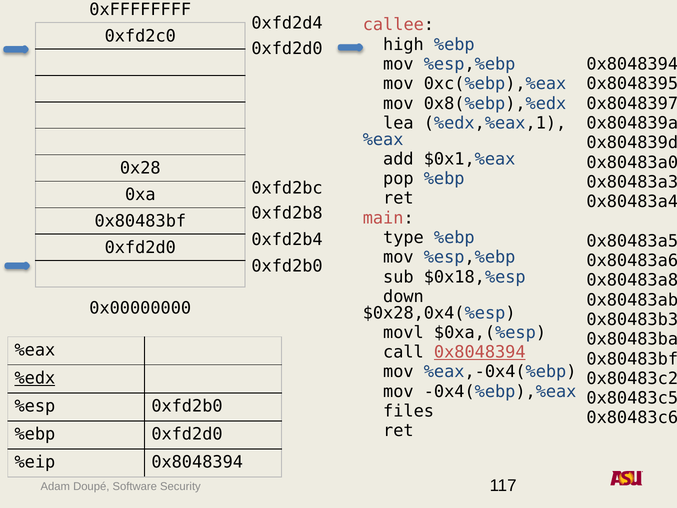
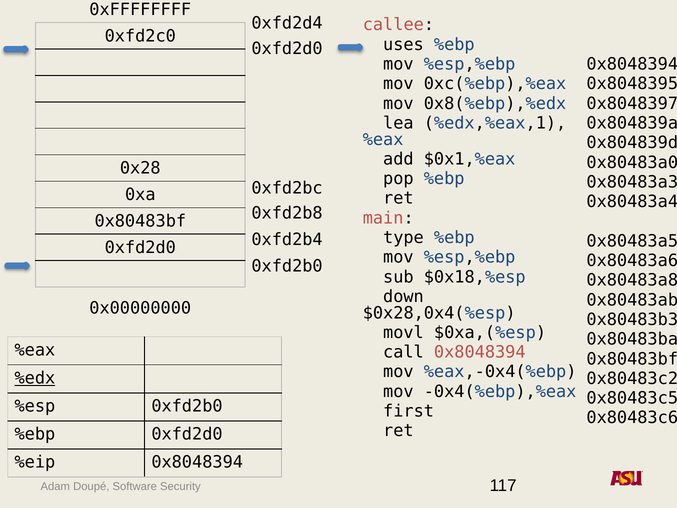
high: high -> uses (403, 45)
0x8048394 underline: present -> none (480, 352)
files: files -> first (409, 411)
